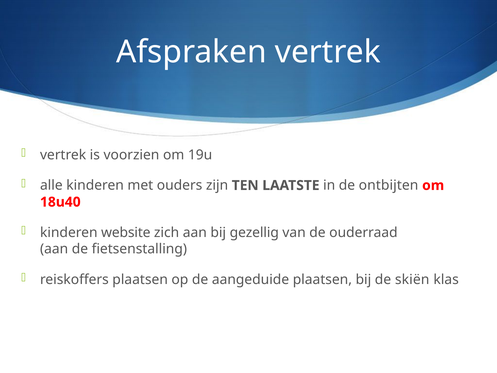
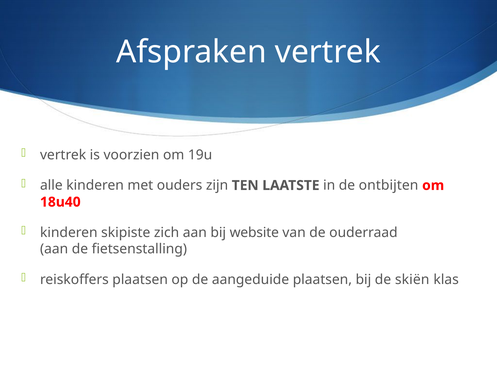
website: website -> skipiste (126, 232)
gezellig: gezellig -> website (254, 232)
